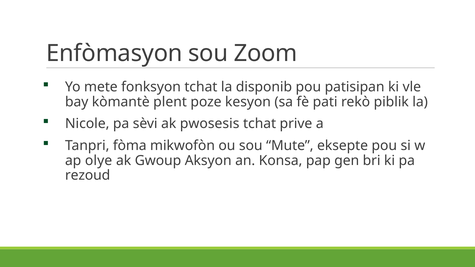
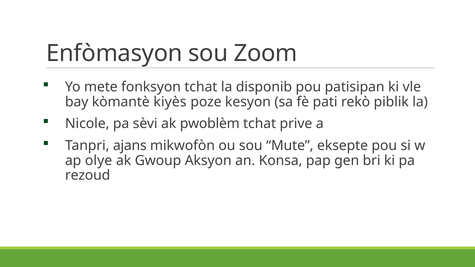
plent: plent -> kiyès (170, 102)
pwosesis: pwosesis -> pwoblèm (210, 124)
fòma: fòma -> ajans (130, 146)
